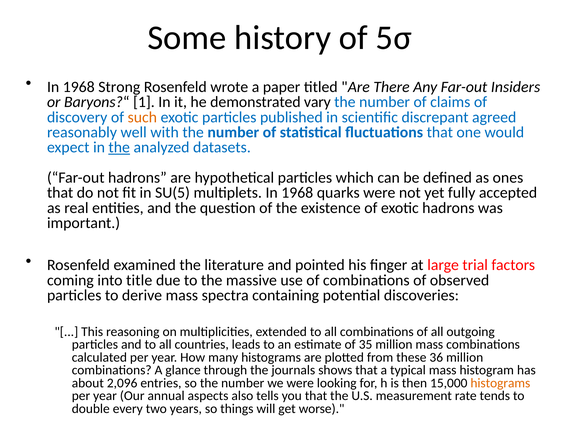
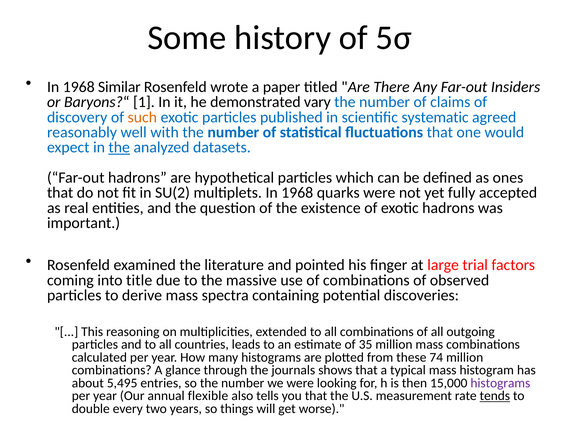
Strong: Strong -> Similar (119, 87)
discrepant: discrepant -> systematic (435, 117)
SU(5: SU(5 -> SU(2 (172, 193)
36: 36 -> 74 (436, 358)
2,096: 2,096 -> 5,495 (122, 383)
histograms colour: orange -> purple (500, 383)
aspects: aspects -> flexible (208, 396)
tends underline: none -> present (495, 396)
